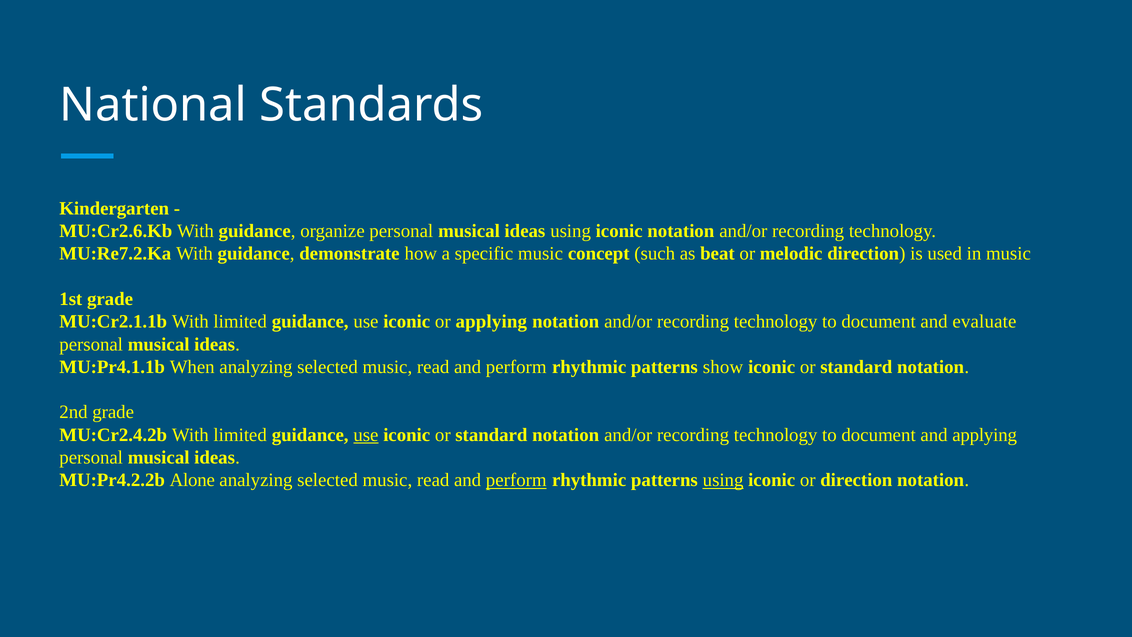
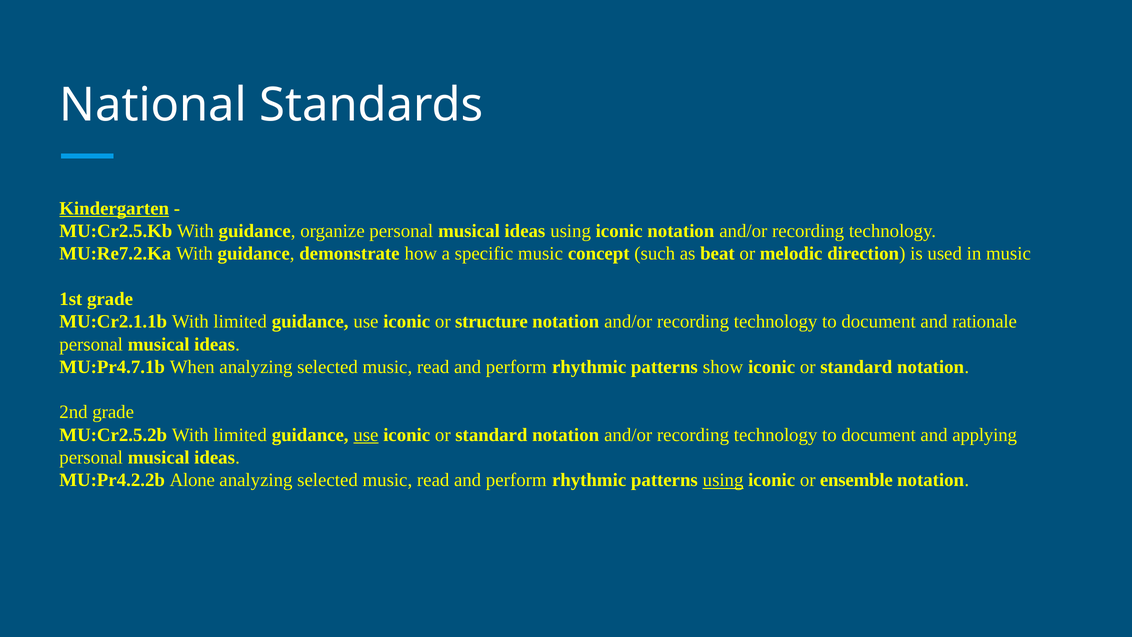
Kindergarten underline: none -> present (114, 208)
MU:Cr2.6.Kb: MU:Cr2.6.Kb -> MU:Cr2.5.Kb (116, 231)
or applying: applying -> structure (491, 322)
evaluate: evaluate -> rationale (985, 322)
MU:Pr4.1.1b: MU:Pr4.1.1b -> MU:Pr4.7.1b (112, 367)
MU:Cr2.4.2b: MU:Cr2.4.2b -> MU:Cr2.5.2b (113, 435)
perform underline: present -> none (516, 480)
or direction: direction -> ensemble (856, 480)
